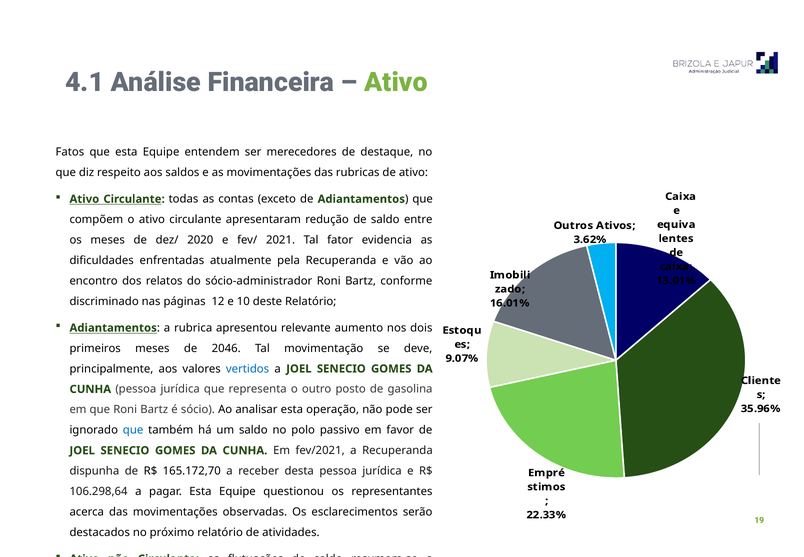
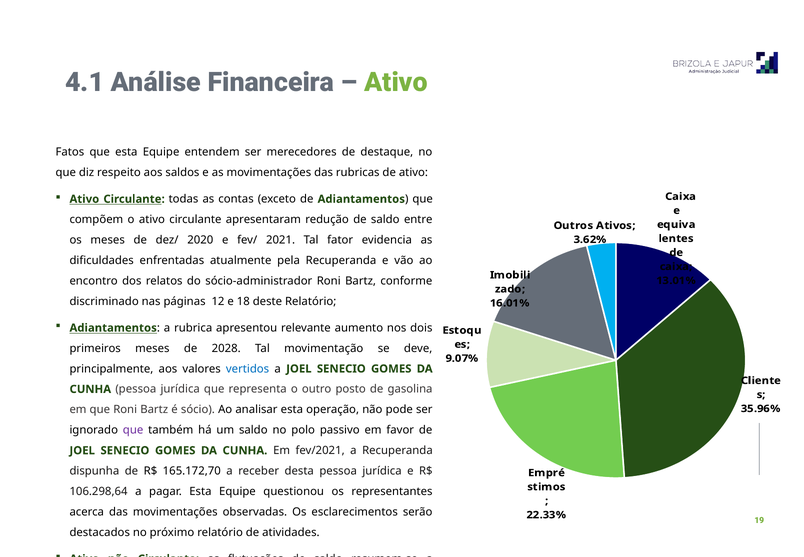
10: 10 -> 18 (243, 301)
2046: 2046 -> 2028 (226, 348)
que colour: blue -> purple (133, 430)
